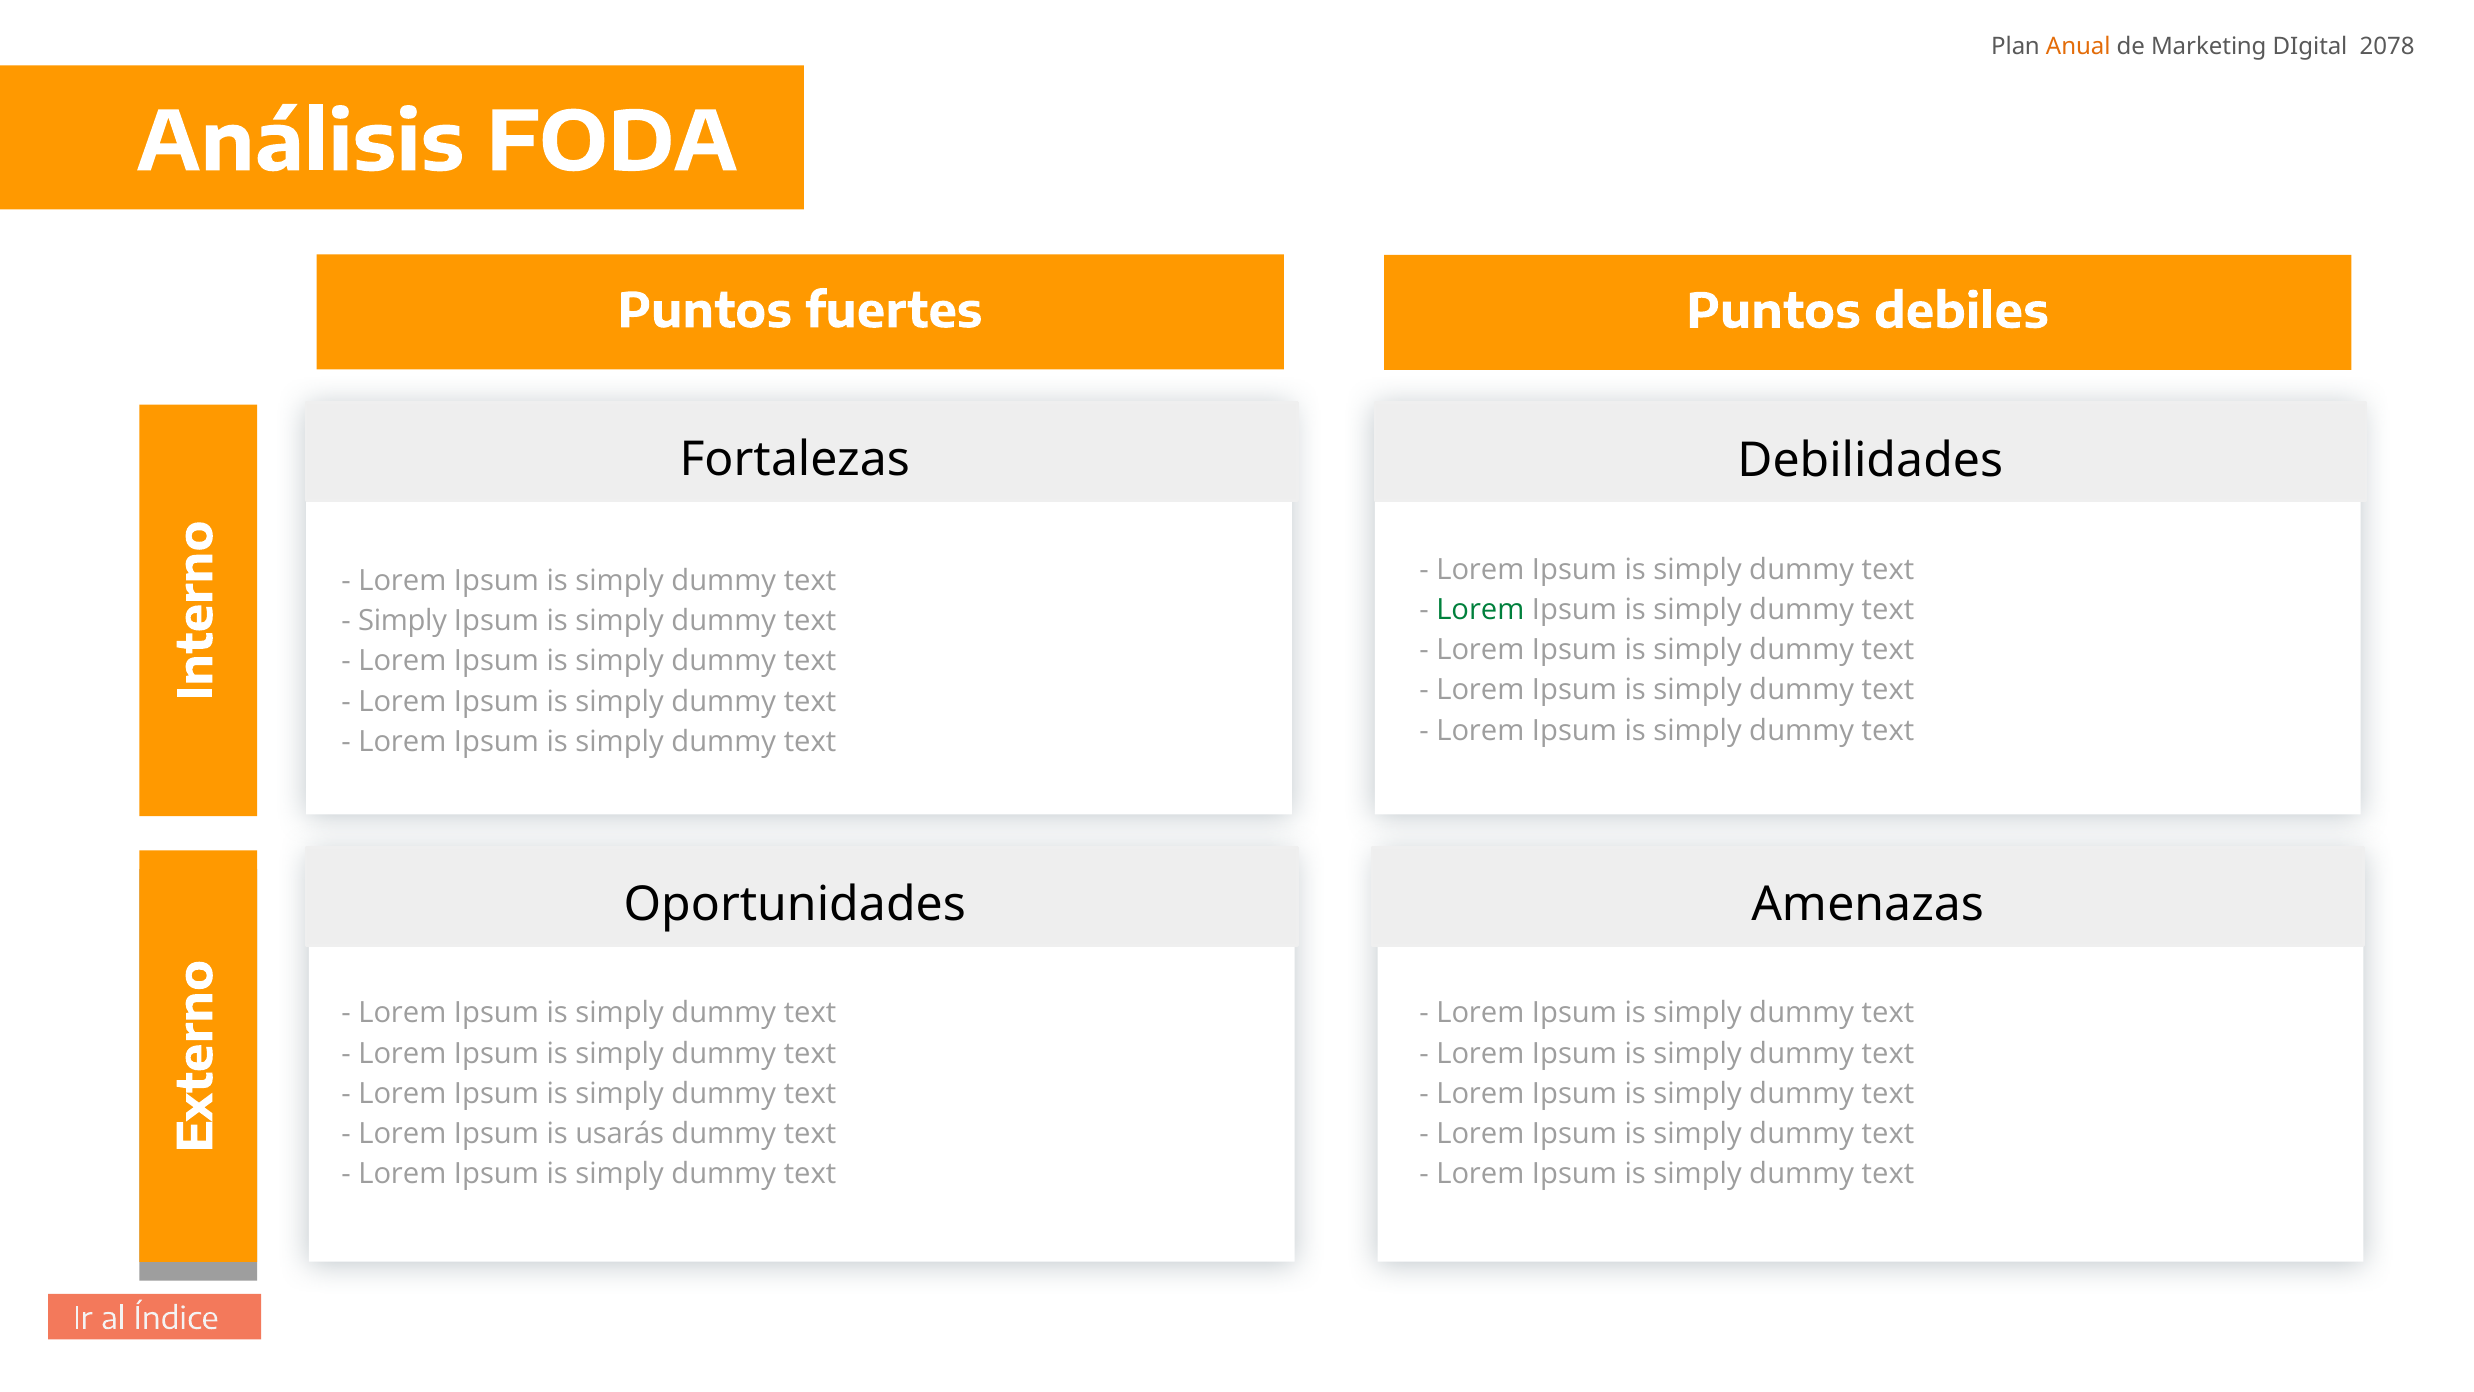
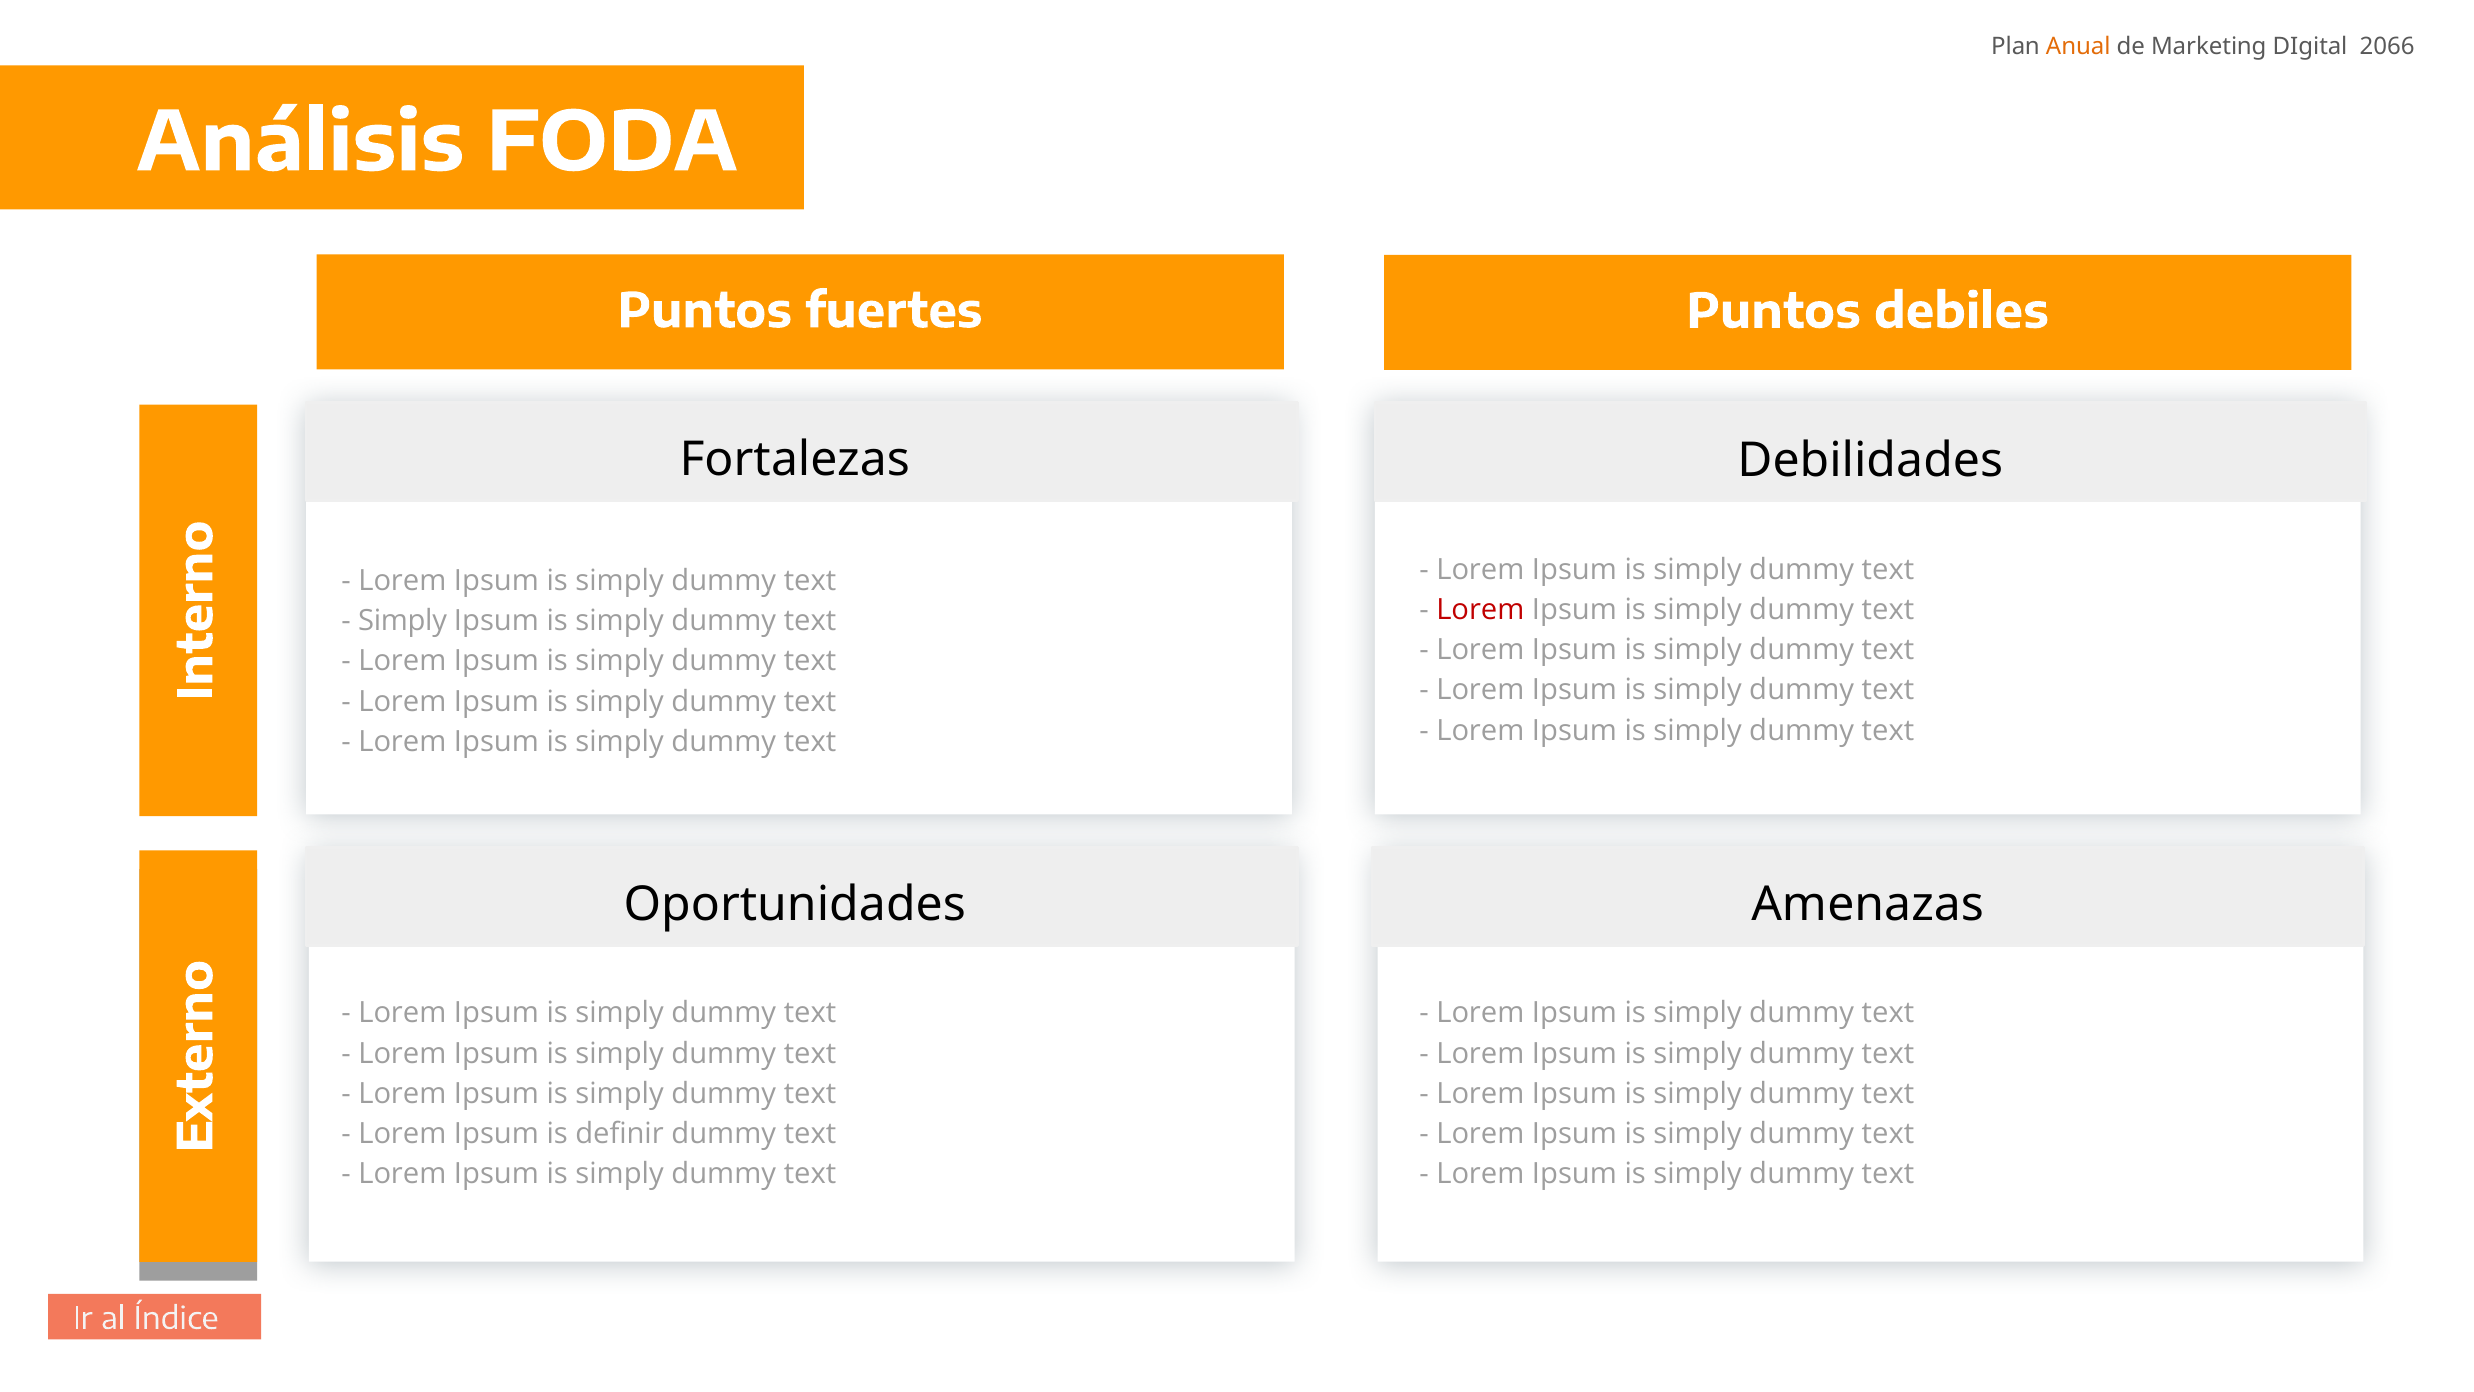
2078: 2078 -> 2066 (2387, 46)
Lorem colour: green -> red (1480, 610)
usarás: usarás -> definir (620, 1134)
